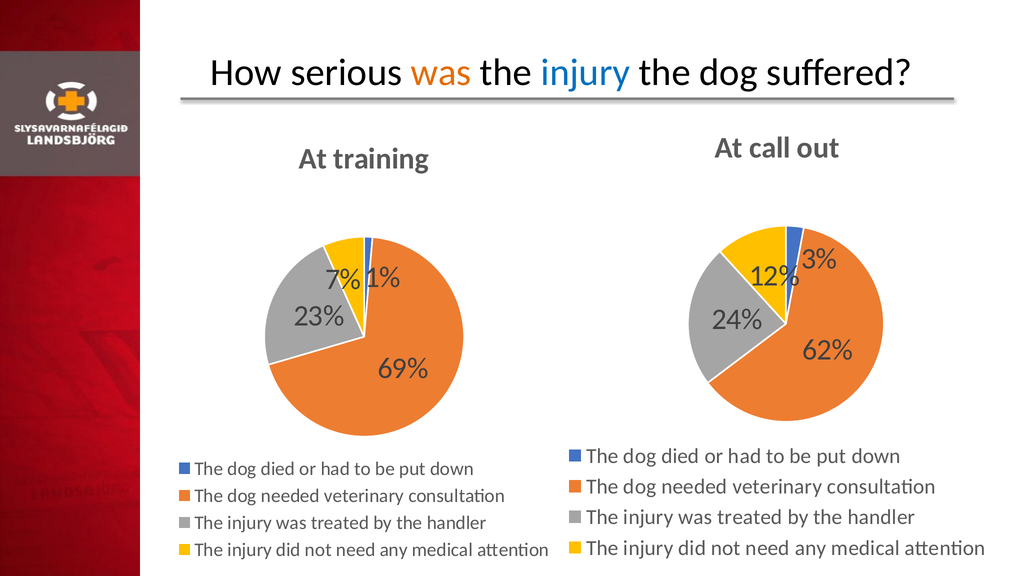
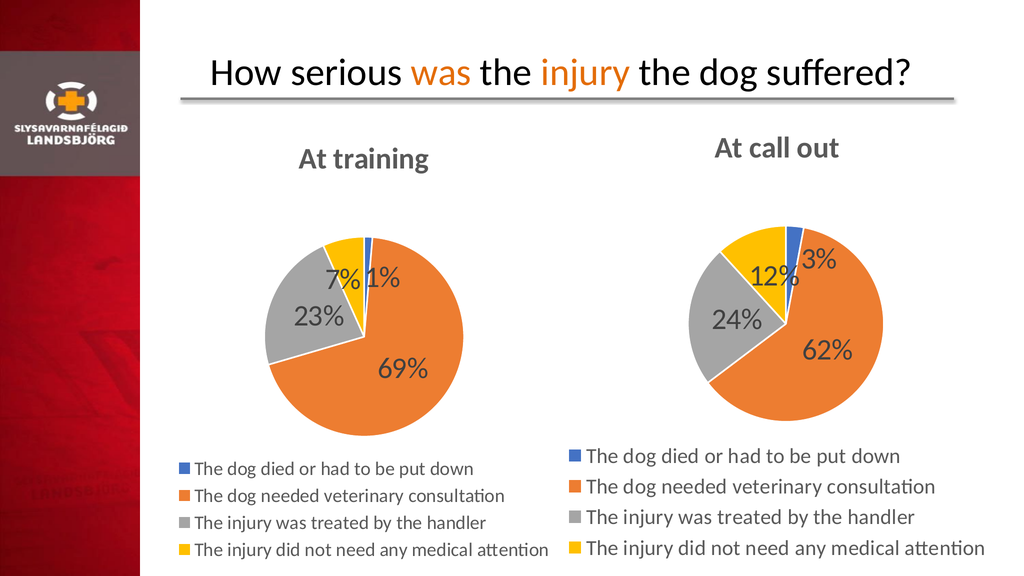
injury colour: blue -> orange (585, 73)
